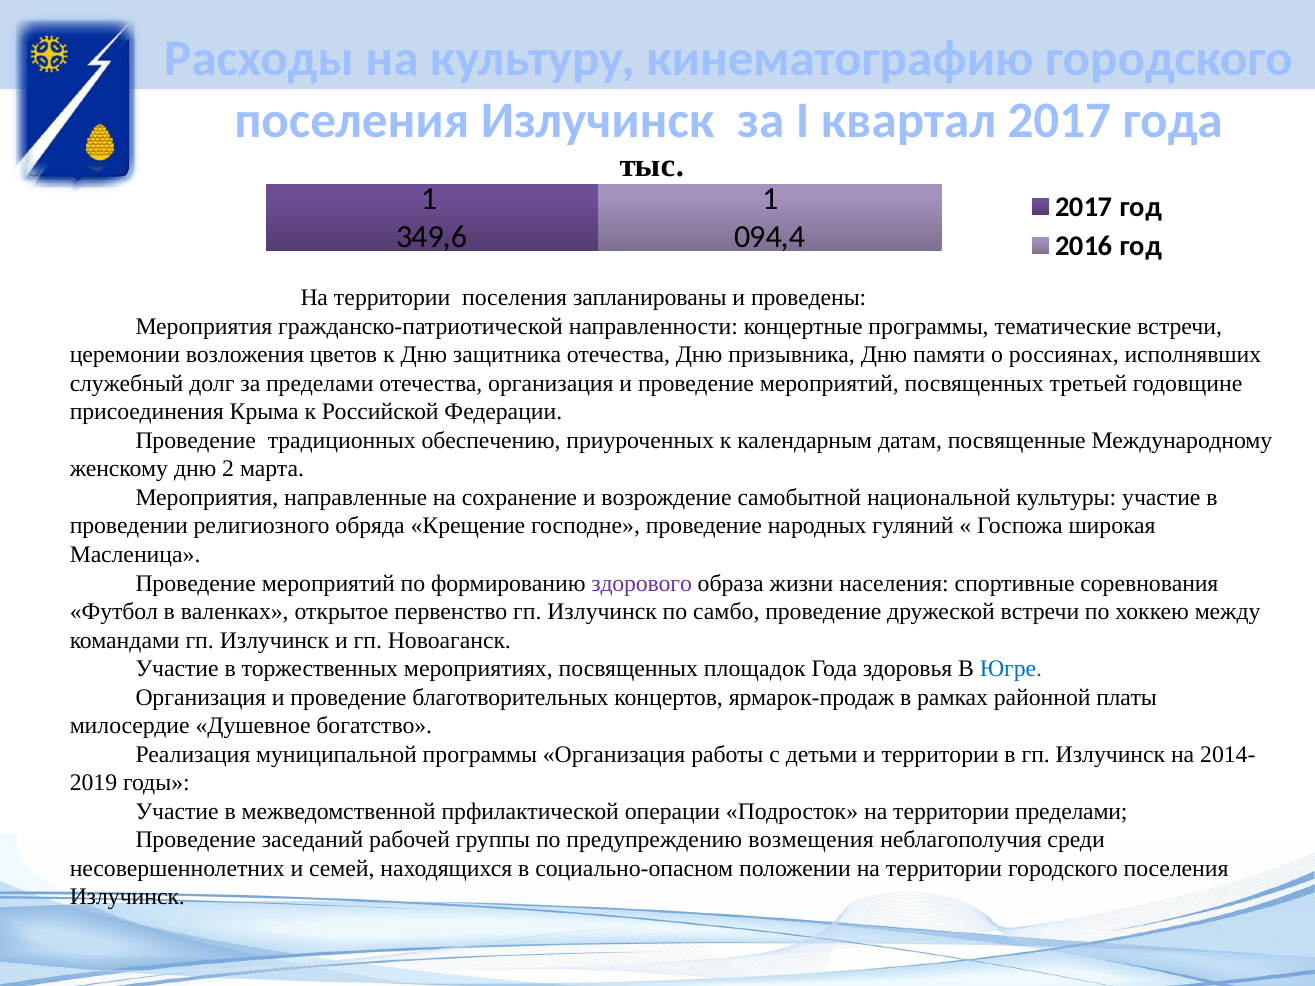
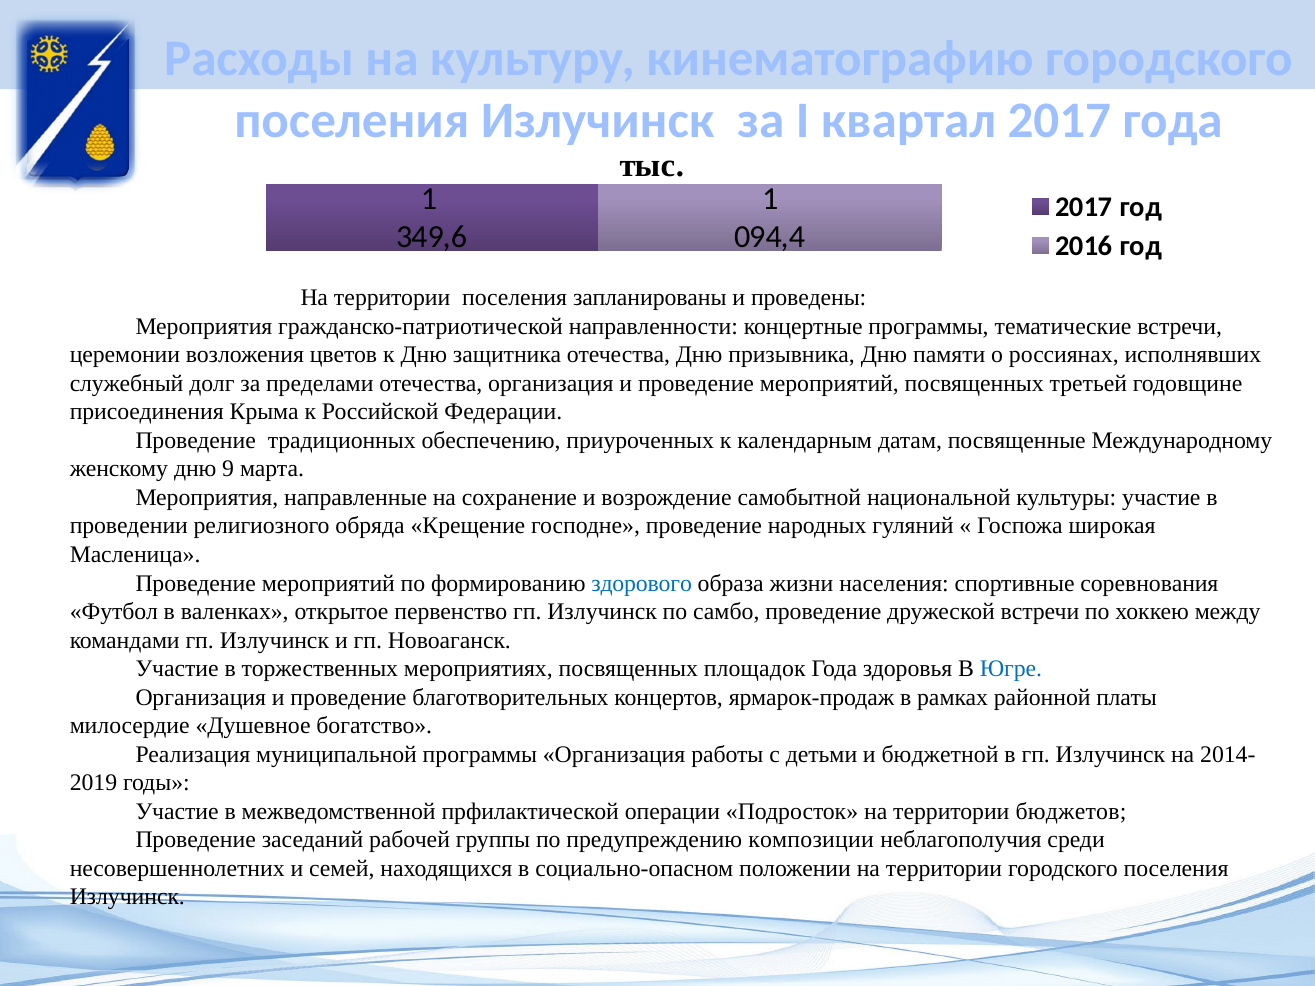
2: 2 -> 9 (228, 469)
здорового colour: purple -> blue (642, 583)
и территории: территории -> бюджетной (940, 754)
территории пределами: пределами -> бюджетов (1071, 812)
возмещения: возмещения -> композиции (811, 840)
